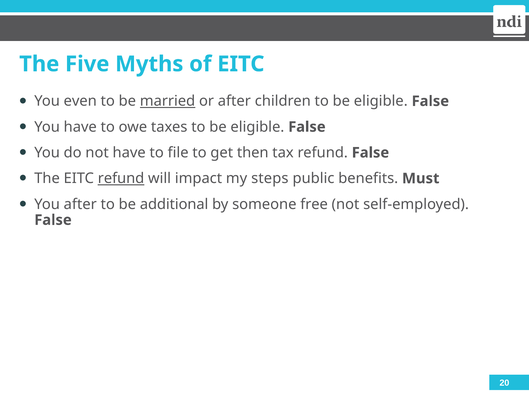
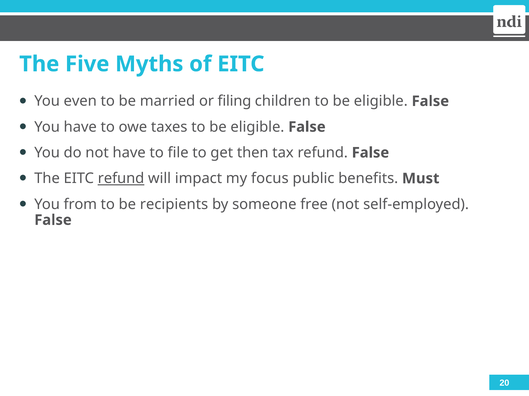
married underline: present -> none (168, 101)
or after: after -> filing (234, 101)
steps: steps -> focus (270, 179)
You after: after -> from (80, 205)
additional: additional -> recipients (174, 205)
